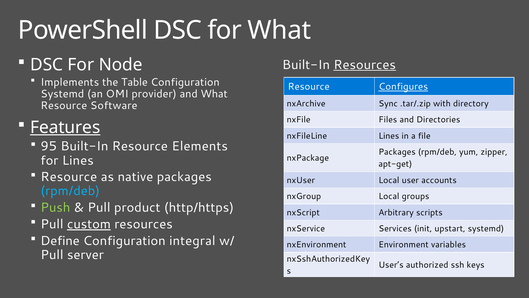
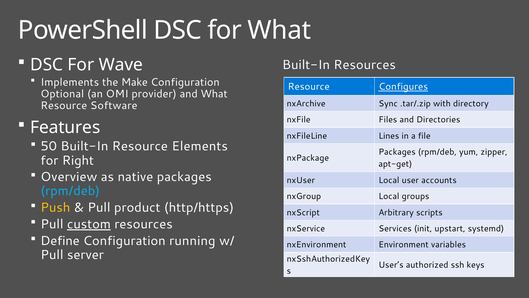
Node: Node -> Wave (121, 65)
Resources underline: present -> none (365, 65)
Table: Table -> Make (134, 82)
Systemd: Systemd -> Optional (62, 94)
Features underline: present -> none (65, 127)
95: 95 -> 50 (49, 146)
for Lines: Lines -> Right (78, 160)
Resource: Resource -> Overview (69, 177)
Push colour: light green -> yellow (55, 207)
integral: integral -> running (192, 240)
